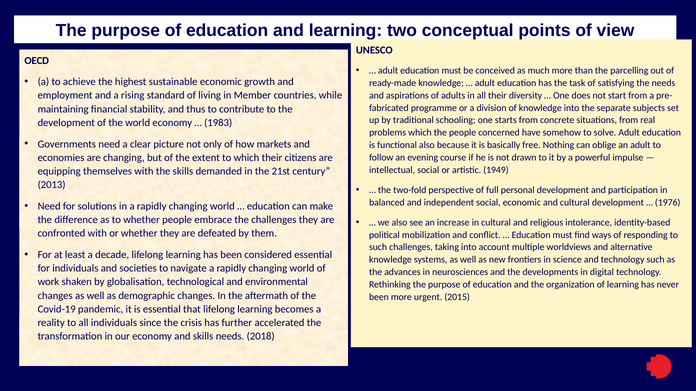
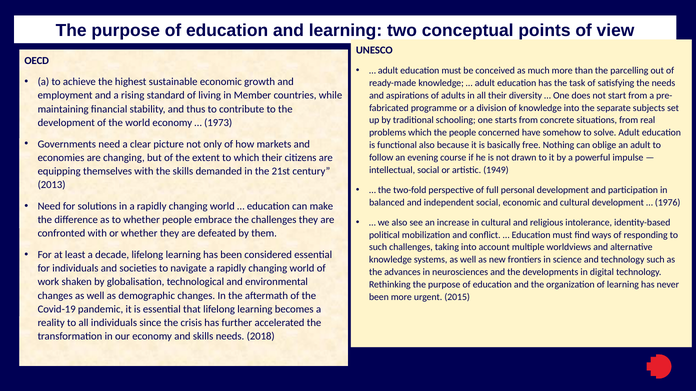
1983: 1983 -> 1973 (218, 123)
